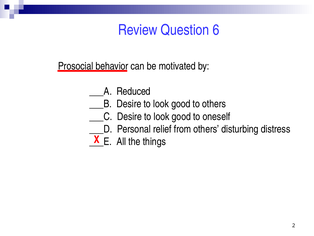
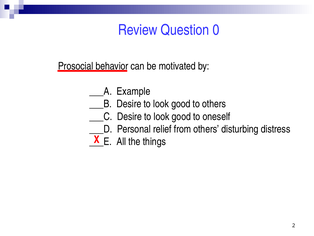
6: 6 -> 0 (216, 30)
Reduced: Reduced -> Example (133, 91)
